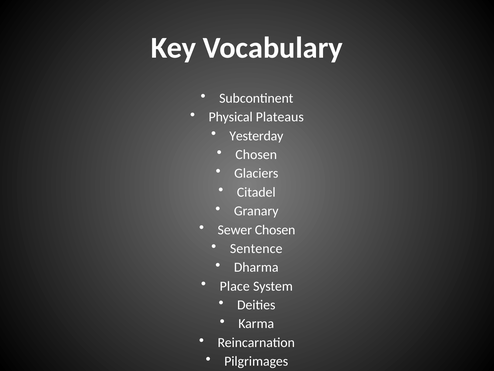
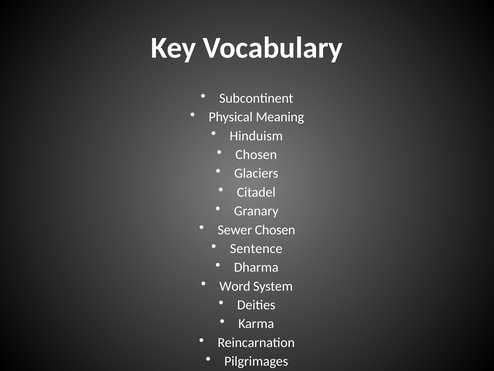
Plateaus: Plateaus -> Meaning (280, 117)
Yesterday: Yesterday -> Hinduism (256, 136)
Place: Place -> Word (235, 286)
